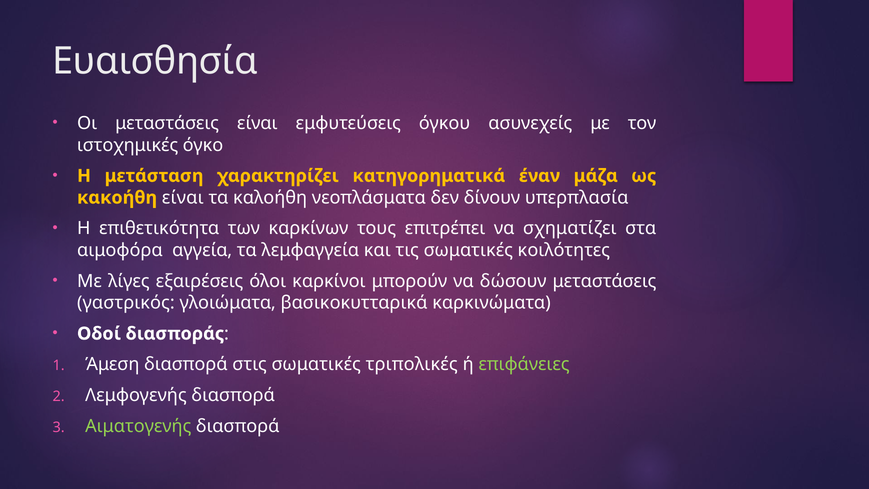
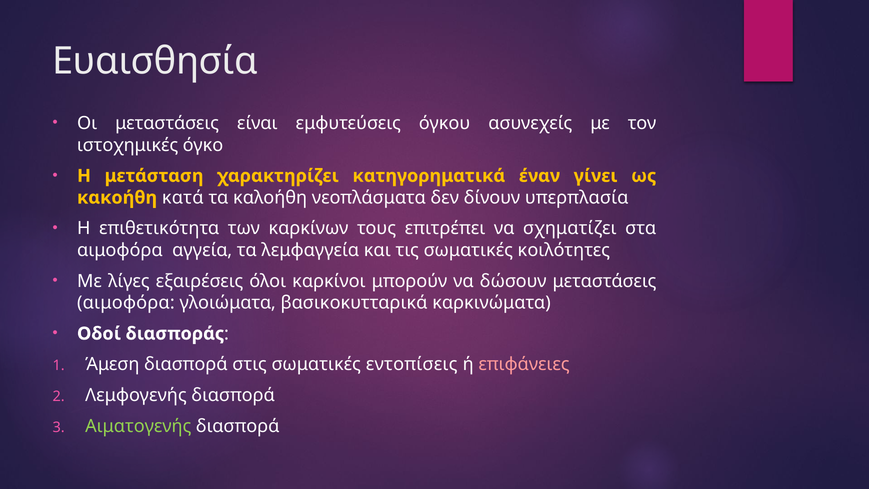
μάζα: μάζα -> γίνει (596, 176)
κακοήθη είναι: είναι -> κατά (183, 198)
γαστρικός: γαστρικός -> αιμοφόρα (126, 303)
τριπολικές: τριπολικές -> εντοπίσεις (412, 364)
επιφάνειες colour: light green -> pink (524, 364)
